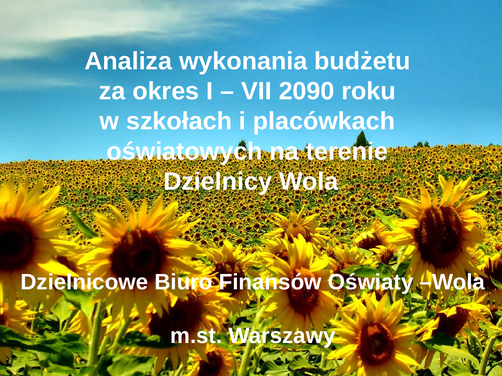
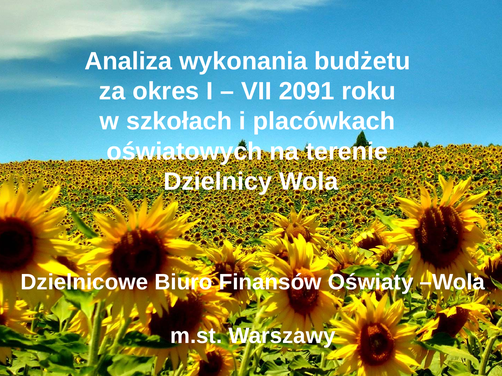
2090: 2090 -> 2091 (307, 91)
